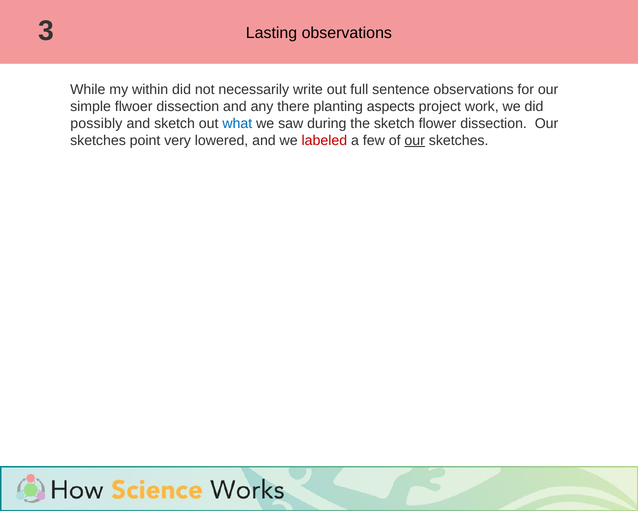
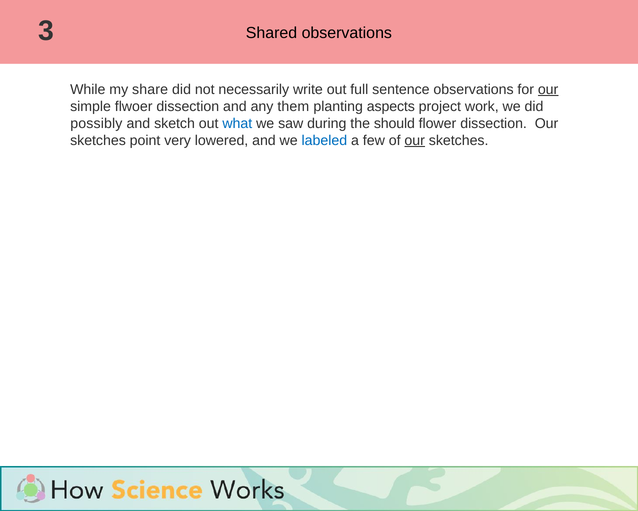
Lasting: Lasting -> Shared (272, 33)
within: within -> share (150, 89)
our underline: none -> present (548, 89)
there: there -> them (293, 106)
the sketch: sketch -> should (394, 123)
labeled colour: red -> blue (324, 140)
